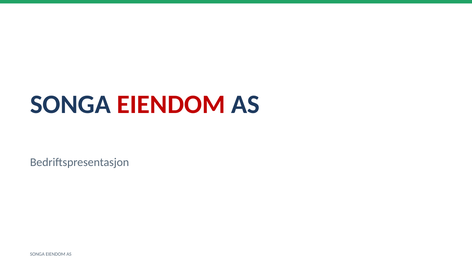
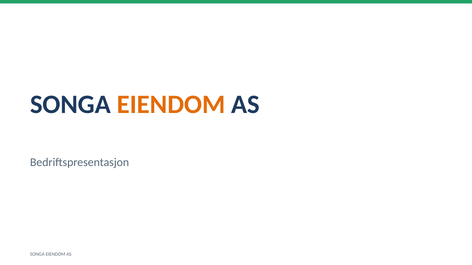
EIENDOM colour: red -> orange (171, 105)
